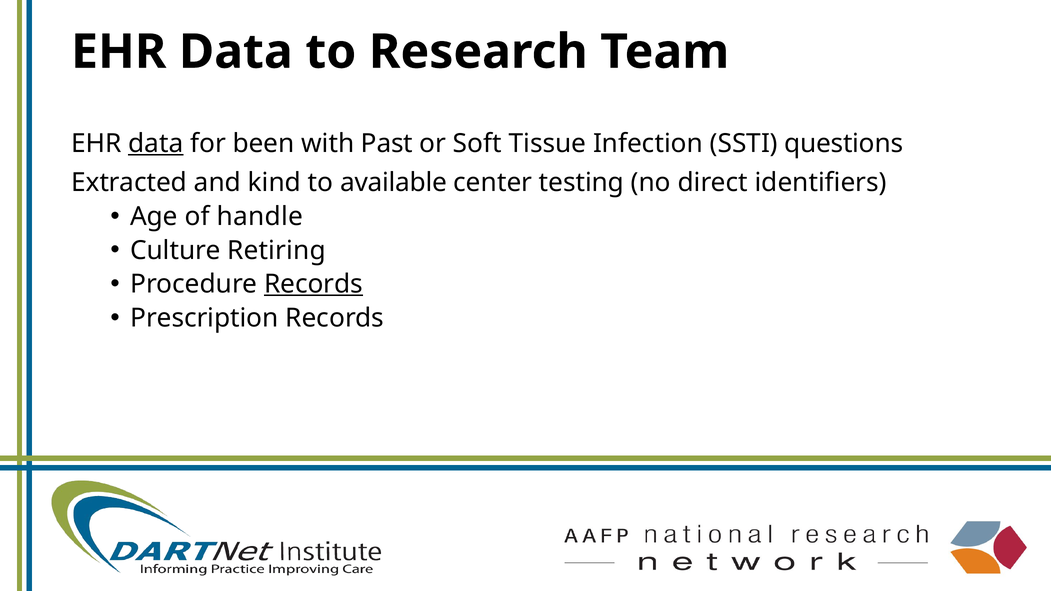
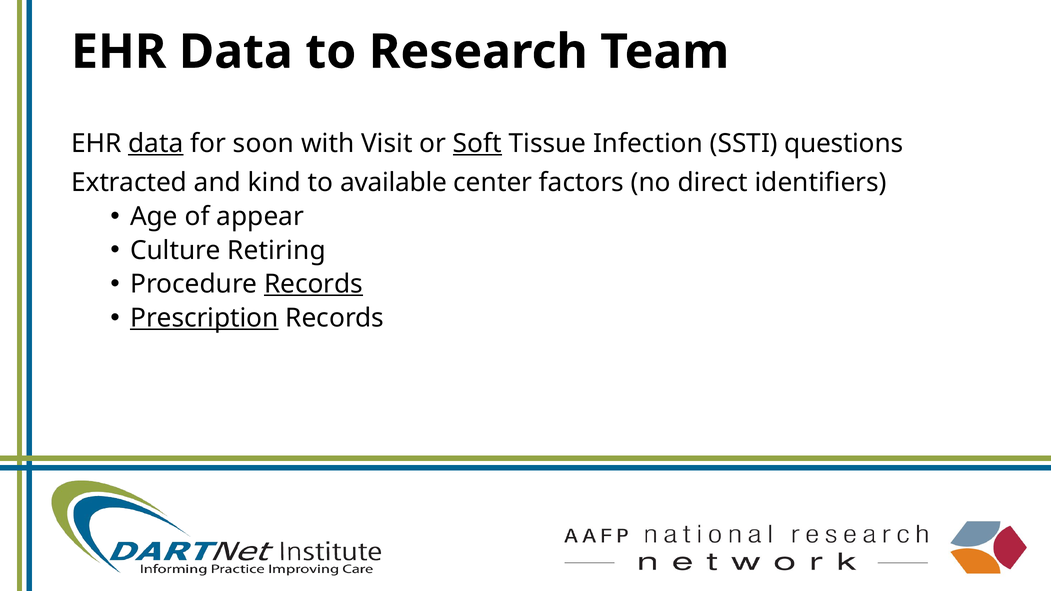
been: been -> soon (263, 143)
Past: Past -> Visit (387, 143)
Soft underline: none -> present (477, 143)
testing: testing -> factors (582, 183)
handle: handle -> appear (260, 217)
Prescription underline: none -> present (204, 318)
